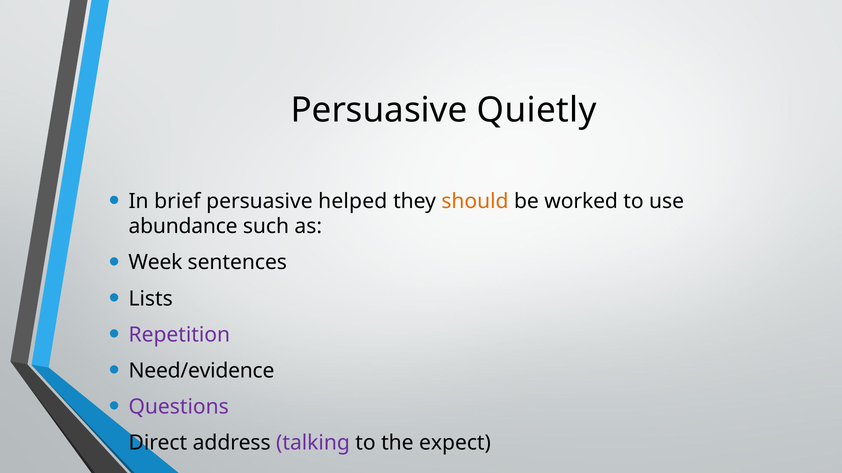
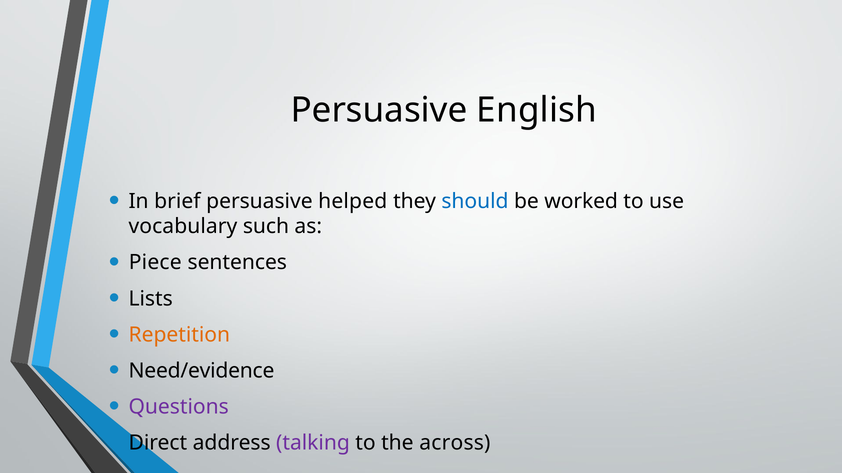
Quietly: Quietly -> English (537, 110)
should colour: orange -> blue (475, 201)
abundance: abundance -> vocabulary (183, 227)
Week: Week -> Piece (155, 263)
Repetition colour: purple -> orange (179, 335)
expect: expect -> across (455, 444)
